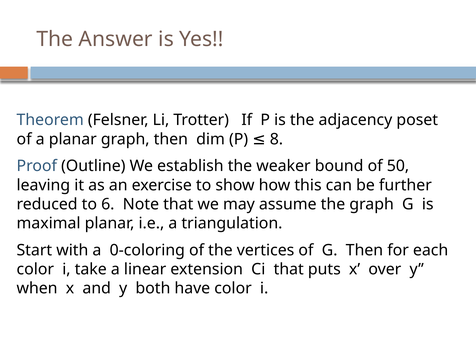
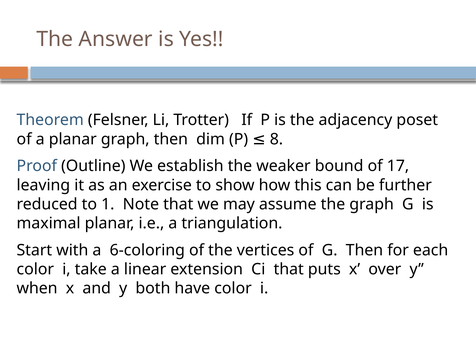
50: 50 -> 17 (398, 166)
6: 6 -> 1 (108, 204)
0-coloring: 0-coloring -> 6-coloring (147, 250)
